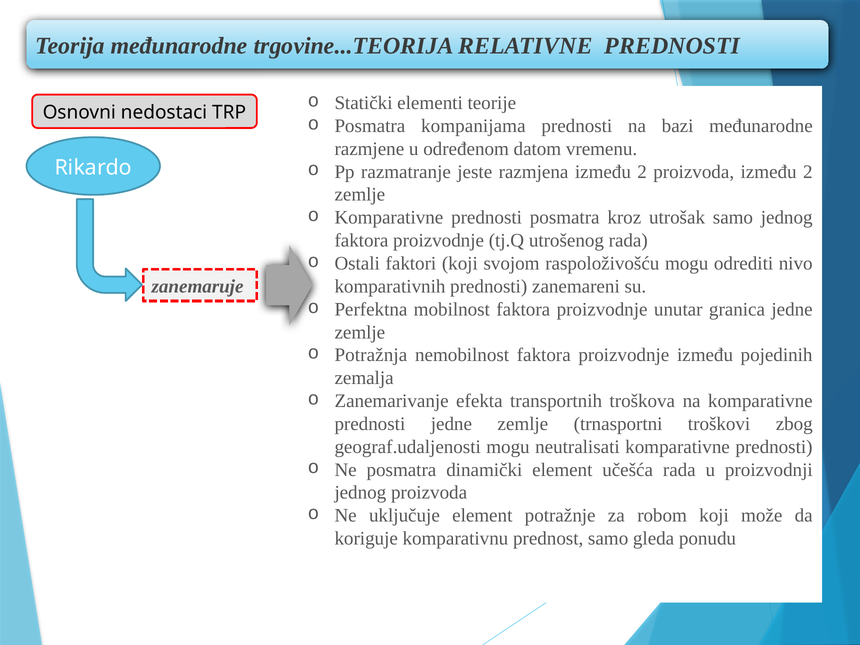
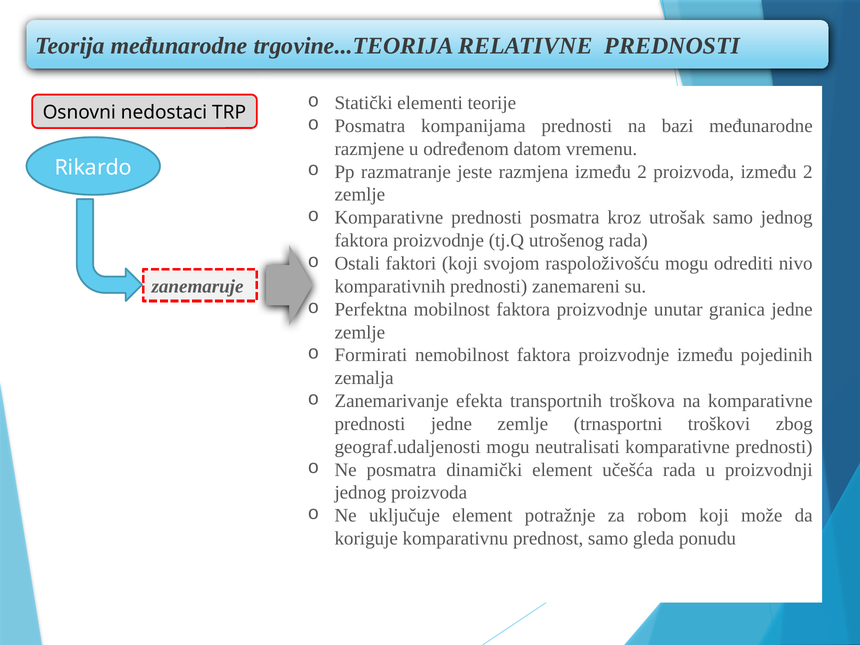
Potražnja: Potražnja -> Formirati (371, 355)
